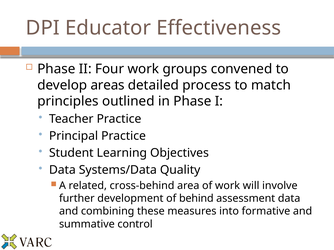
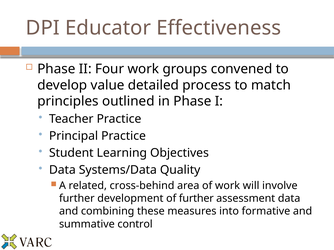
areas: areas -> value (108, 85)
of behind: behind -> further (196, 199)
